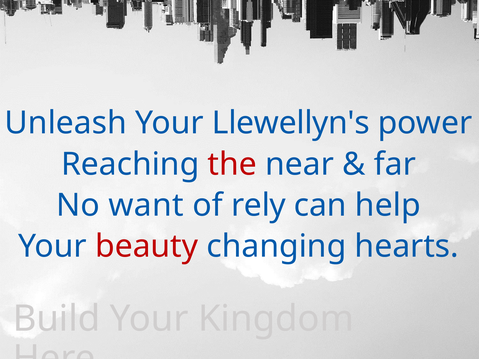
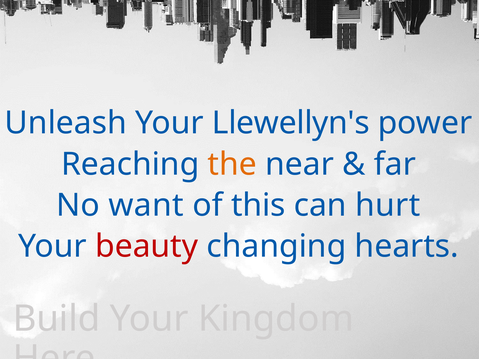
the colour: red -> orange (232, 164)
rely: rely -> this (258, 205)
help: help -> hurt (388, 205)
